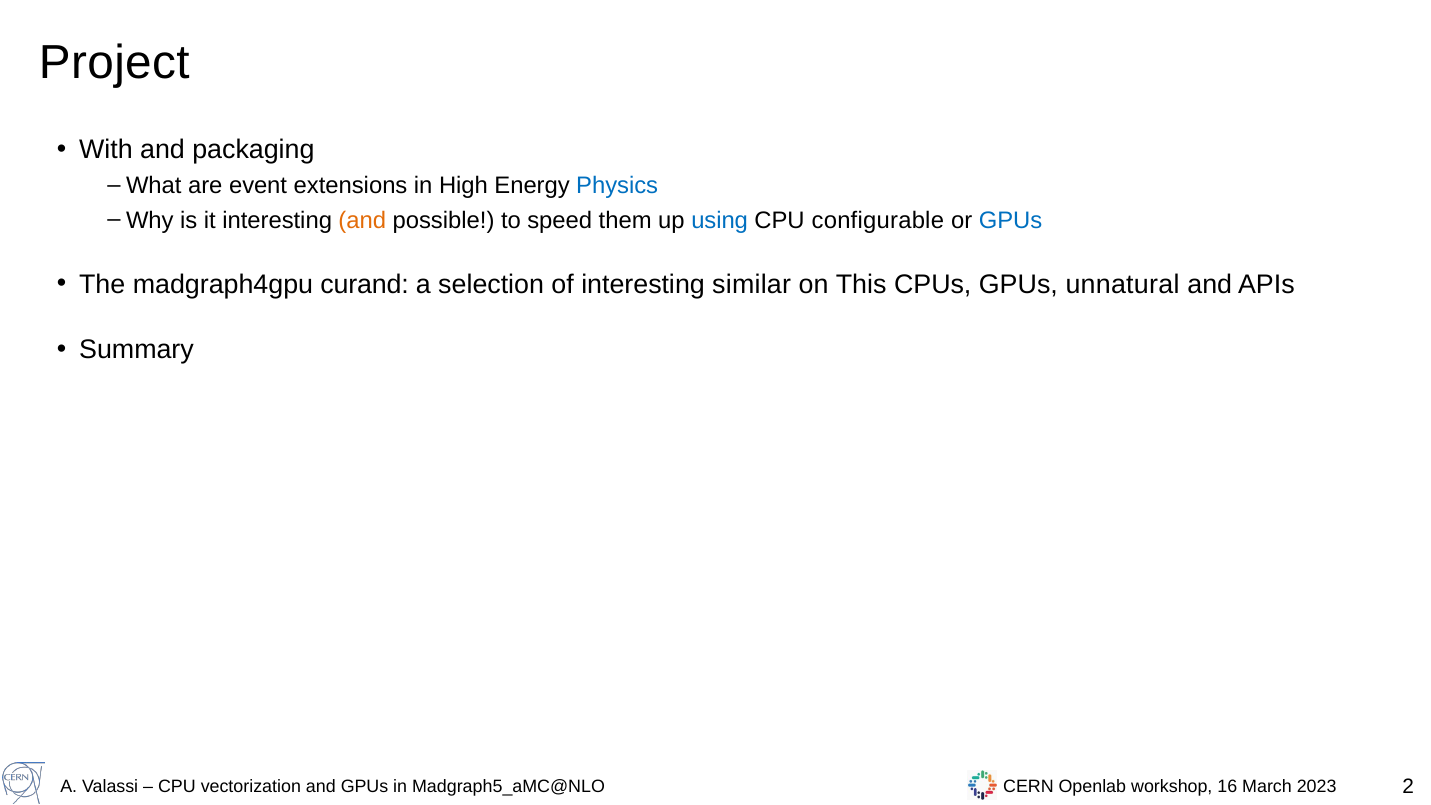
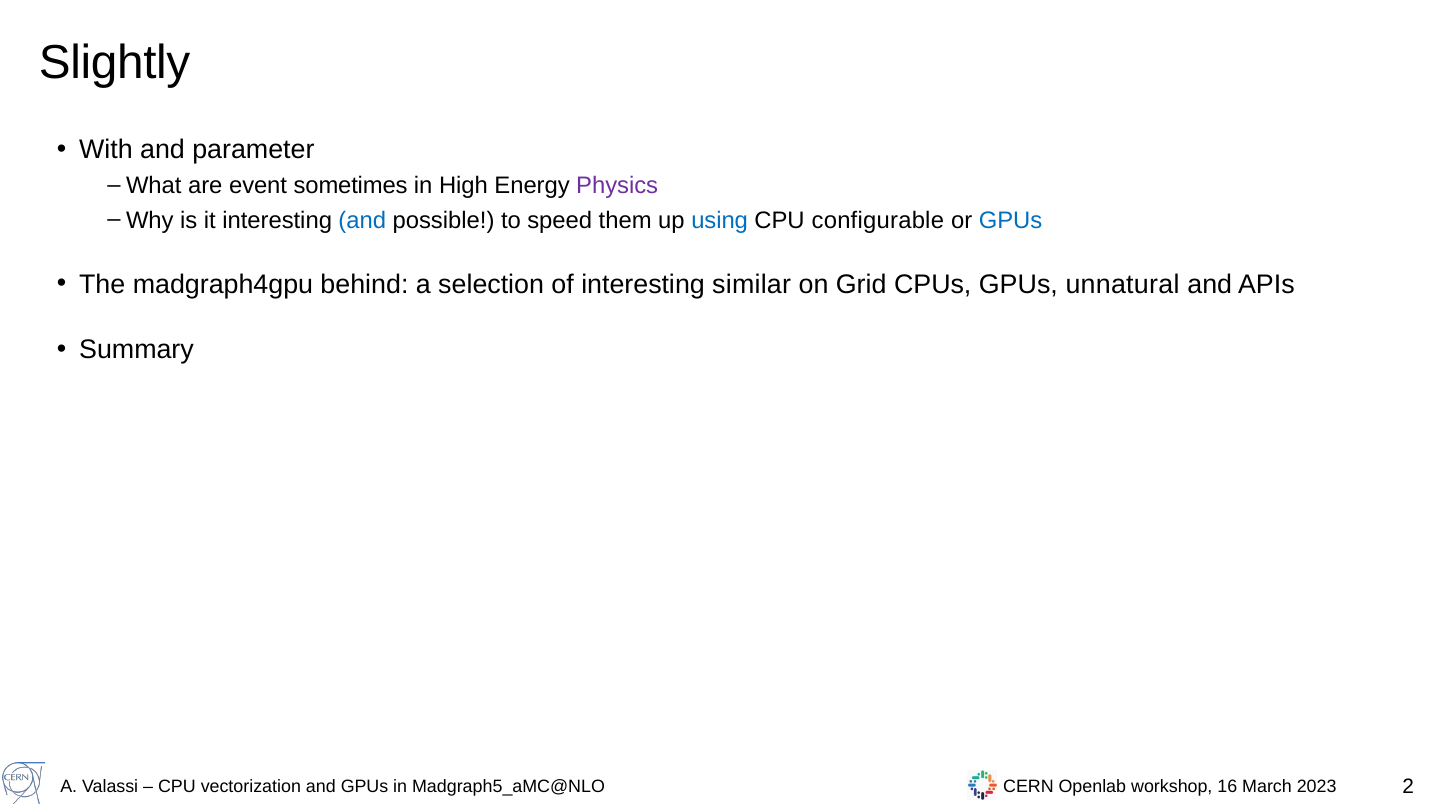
Project: Project -> Slightly (115, 63)
packaging: packaging -> parameter (253, 150)
extensions: extensions -> sometimes (351, 186)
Physics colour: blue -> purple (617, 186)
and colour: orange -> blue (362, 220)
curand: curand -> behind (364, 284)
This: This -> Grid (861, 284)
